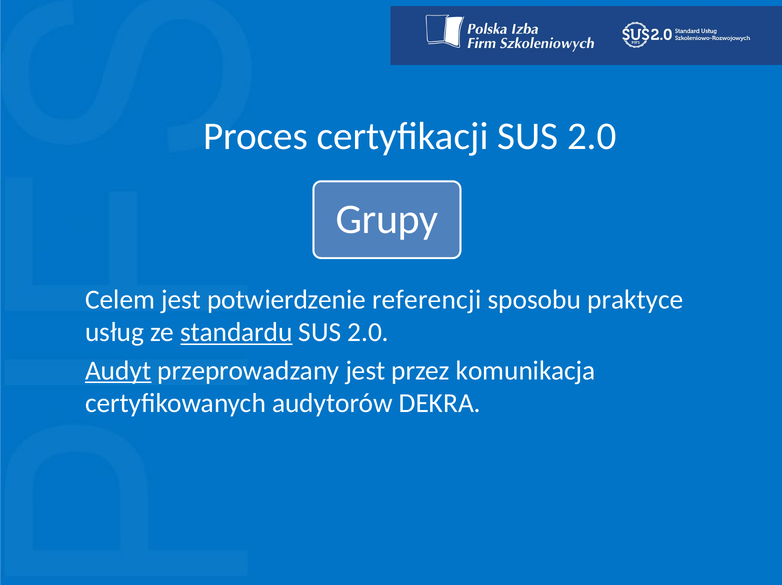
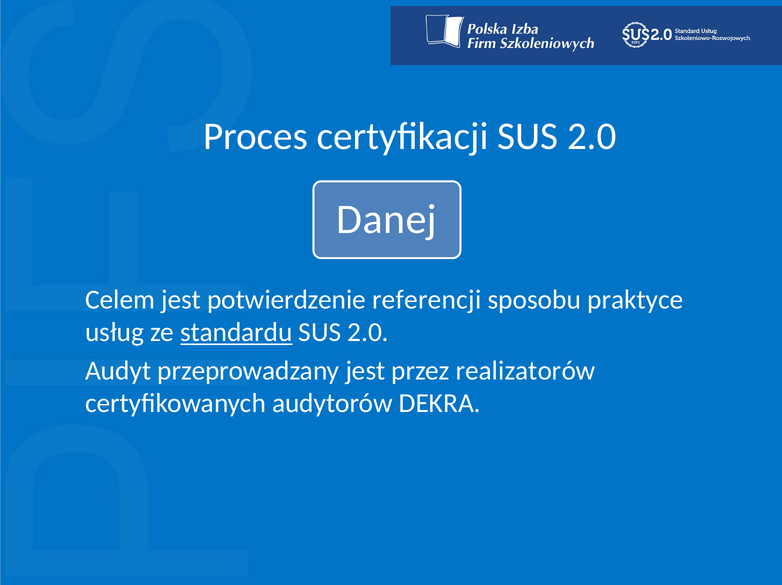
Grupy: Grupy -> Danej (387, 219)
Audyt underline: present -> none (118, 370)
komunikacja: komunikacja -> realizatorów (526, 370)
